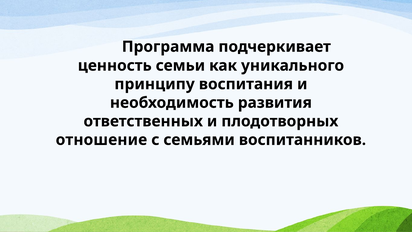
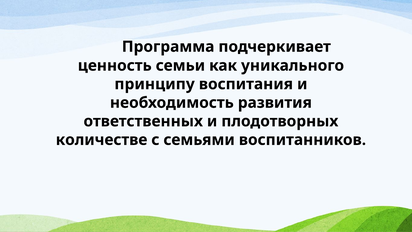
отношение: отношение -> количестве (102, 140)
